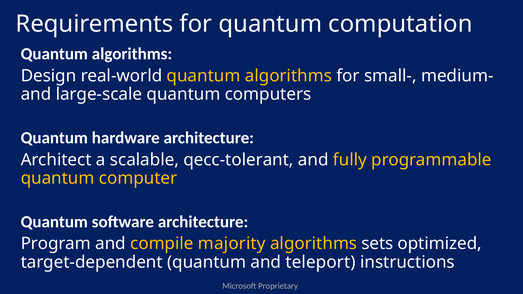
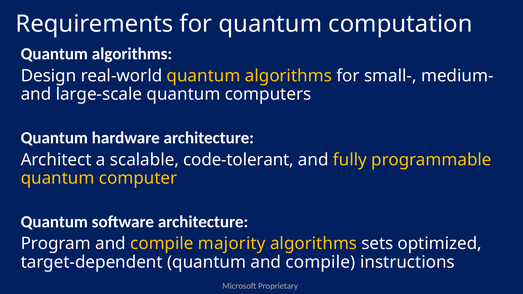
qecc-tolerant: qecc-tolerant -> code-tolerant (239, 160)
quantum and teleport: teleport -> compile (320, 262)
